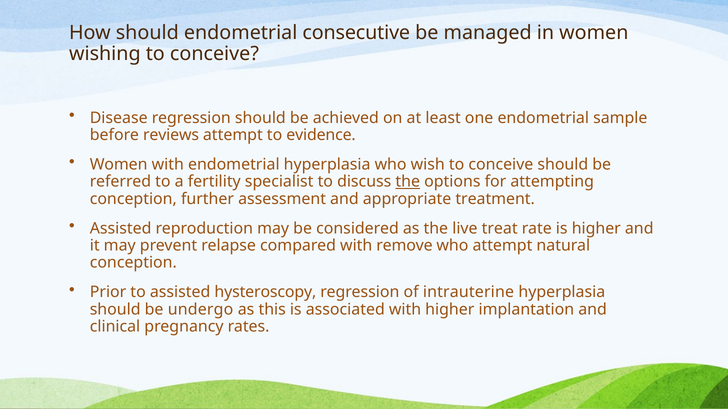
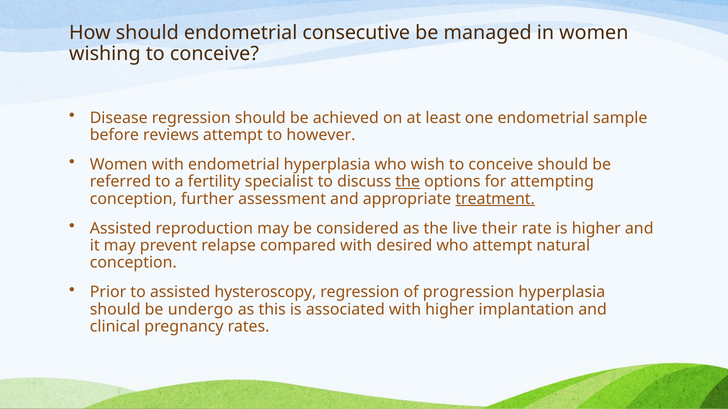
evidence: evidence -> however (321, 135)
treatment underline: none -> present (495, 199)
treat: treat -> their (500, 229)
remove: remove -> desired (404, 246)
intrauterine: intrauterine -> progression (468, 292)
